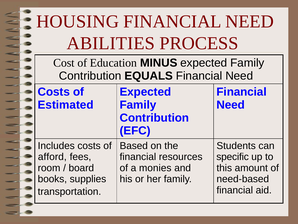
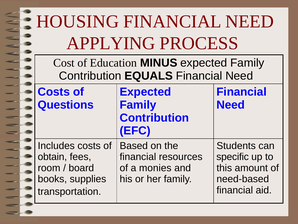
ABILITIES: ABILITIES -> APPLYING (111, 43)
Estimated: Estimated -> Questions (66, 105)
afford: afford -> obtain (52, 157)
